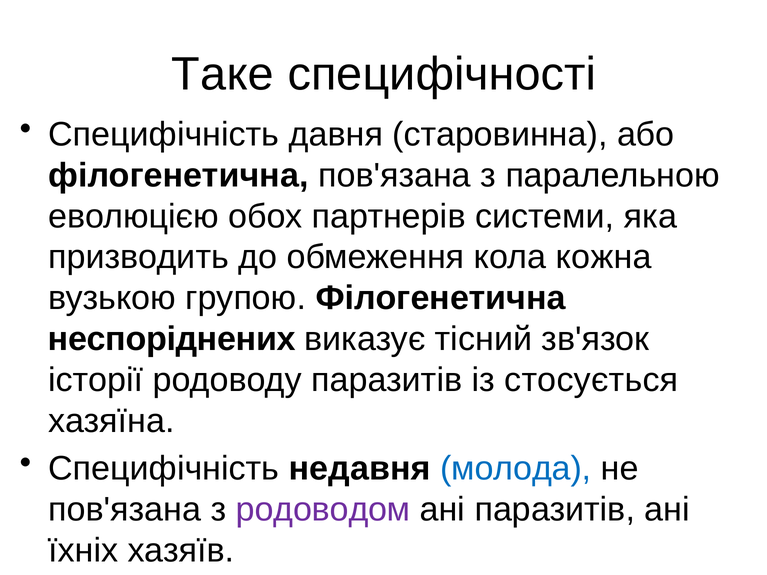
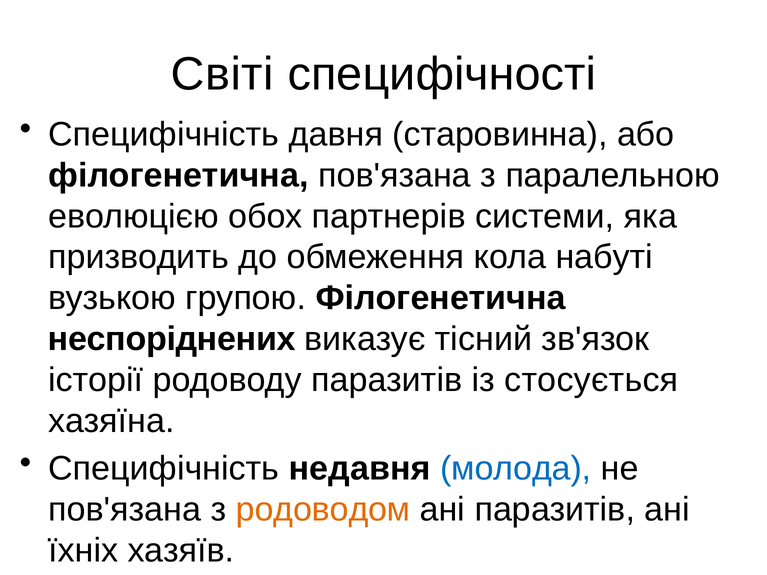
Таке: Таке -> Світі (222, 74)
кожна: кожна -> набуті (604, 257)
родоводом colour: purple -> orange (323, 510)
